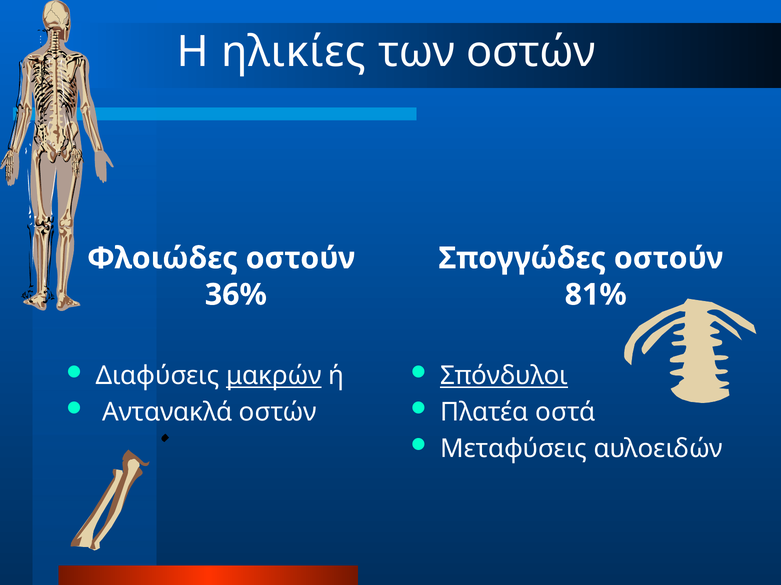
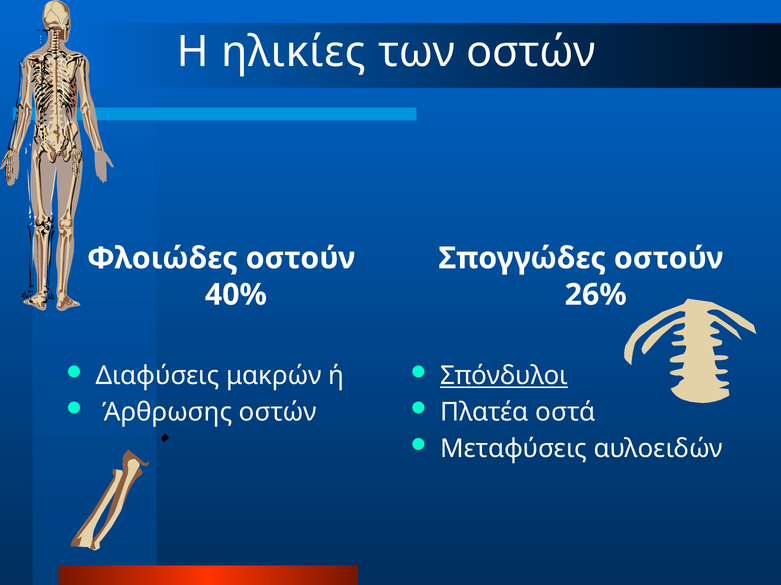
36%: 36% -> 40% (236, 295)
81%: 81% -> 26% (596, 295)
μακρών underline: present -> none (274, 376)
Αντανακλά: Αντανακλά -> Άρθρωσης (167, 413)
